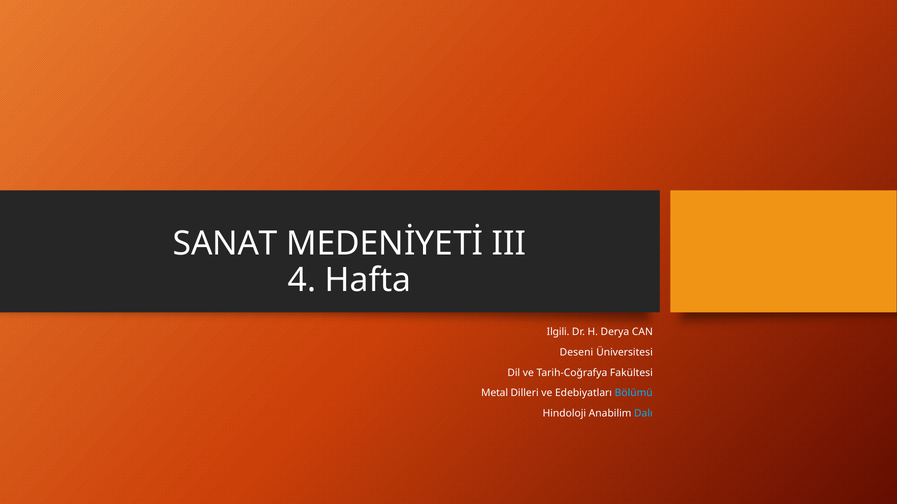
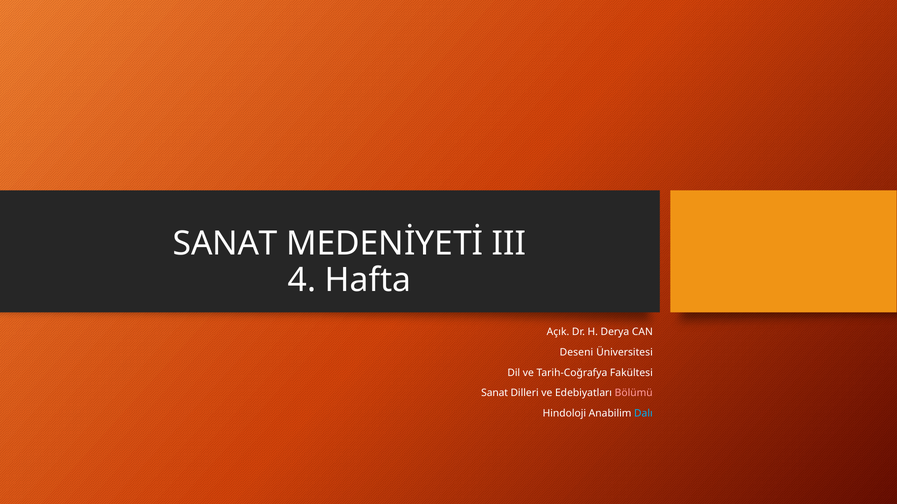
Ilgili: Ilgili -> Açık (558, 332)
Metal: Metal -> Sanat (495, 394)
Bölümü colour: light blue -> pink (634, 394)
